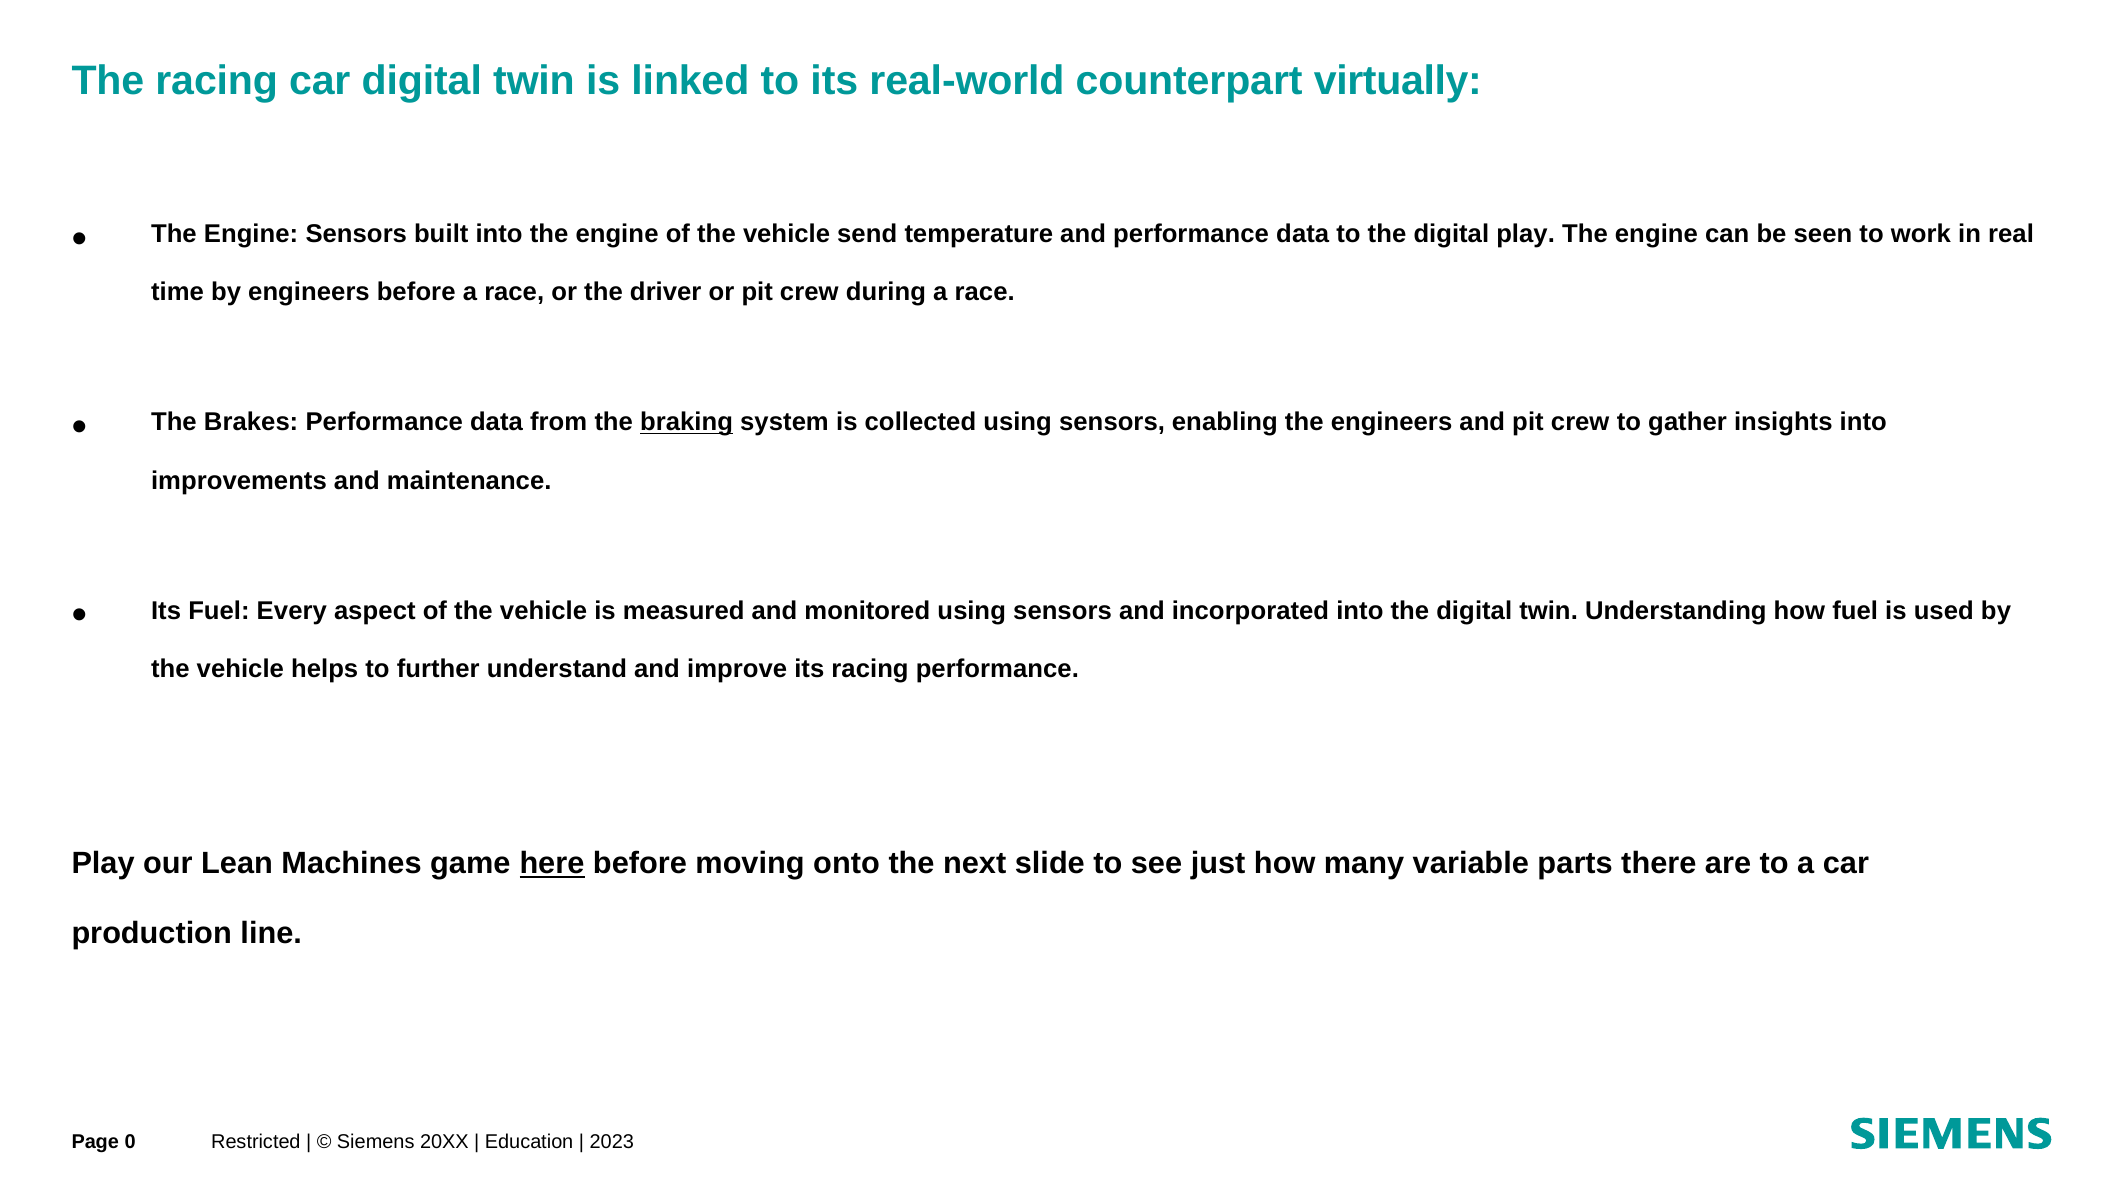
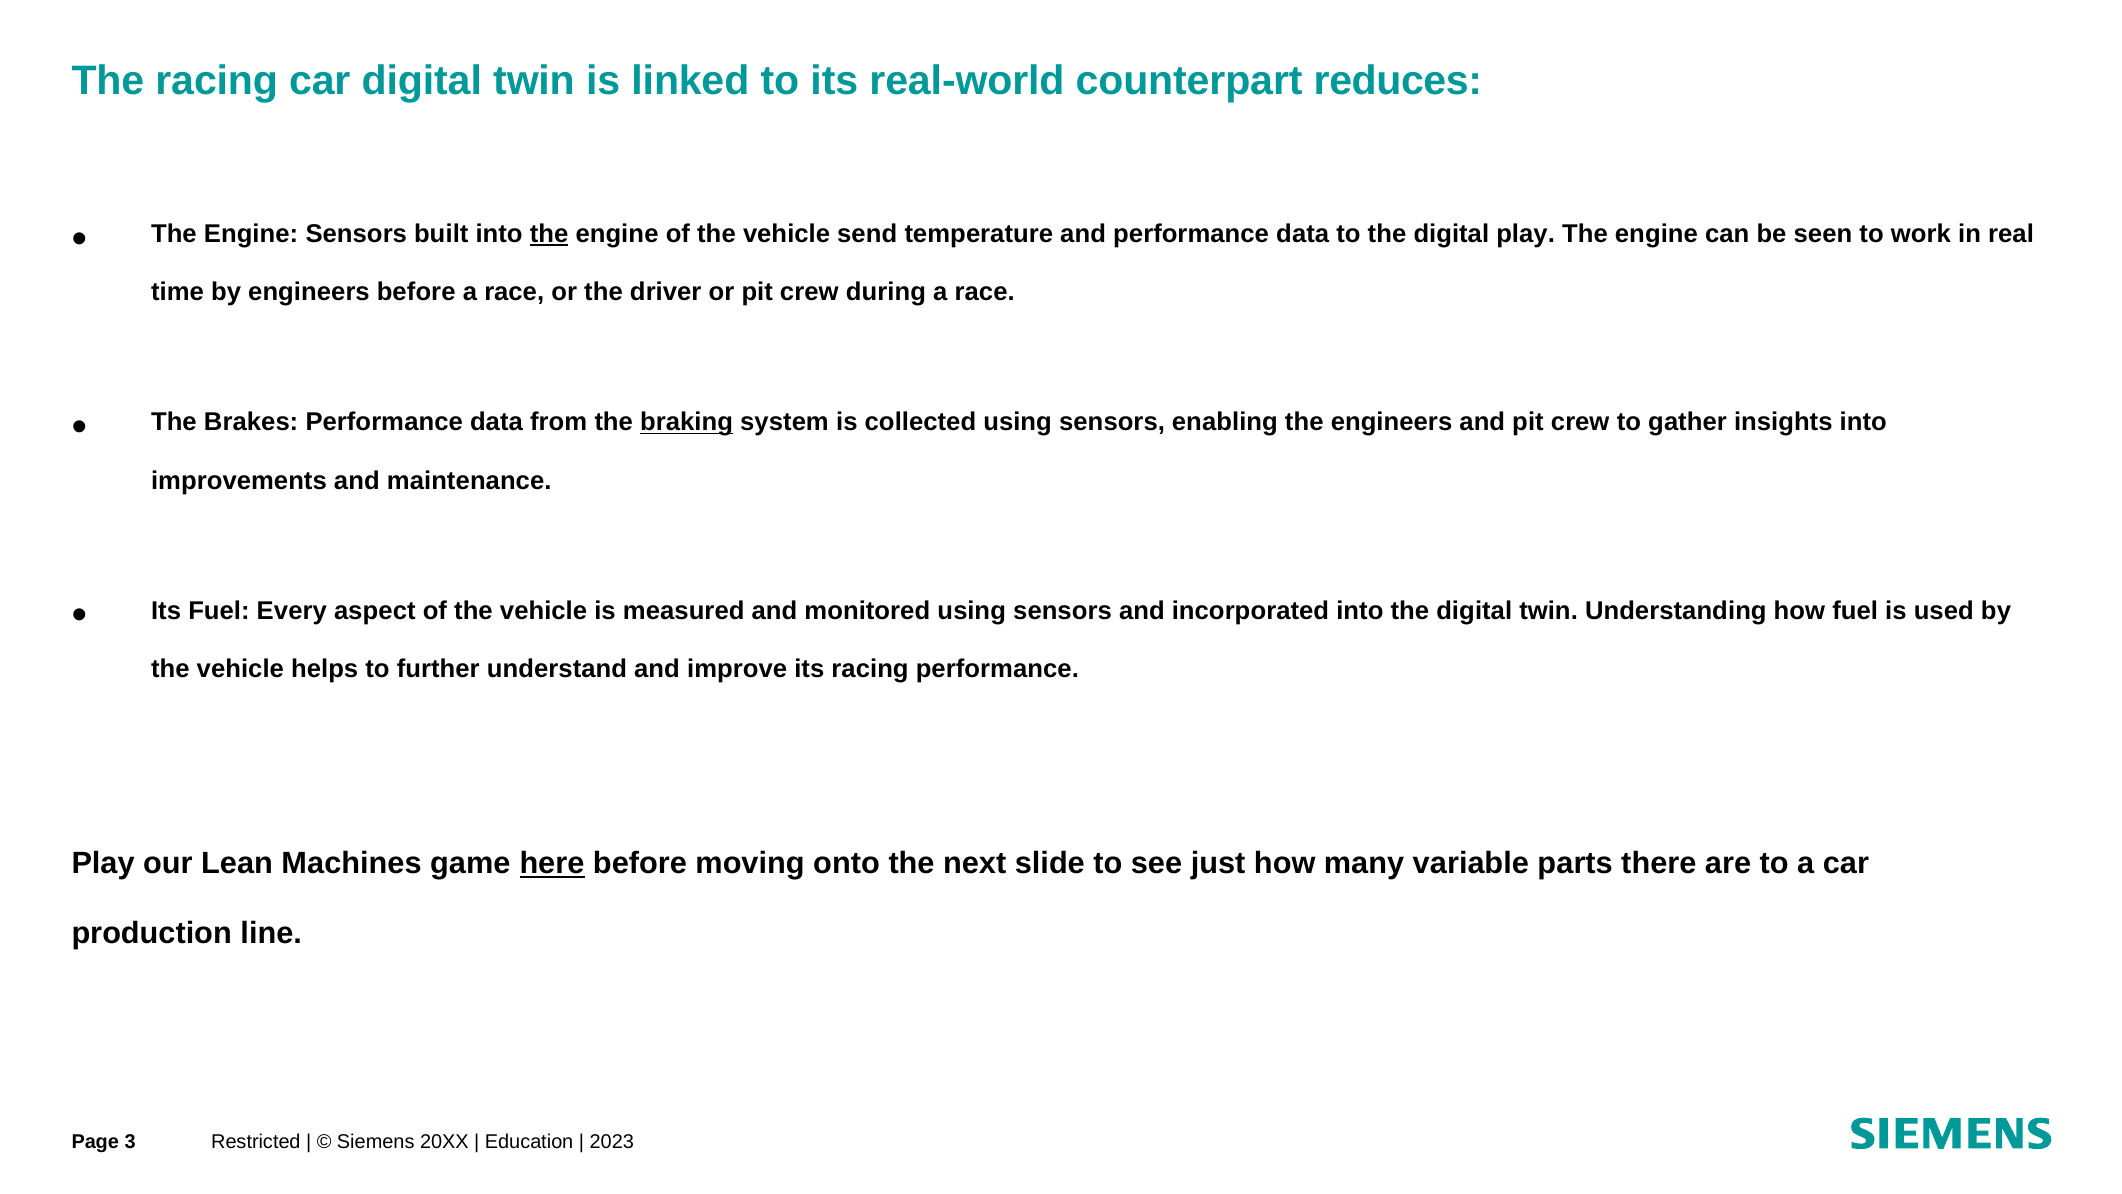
virtually: virtually -> reduces (1398, 81)
the underline: none -> present (549, 234)
0: 0 -> 3 (130, 1142)
